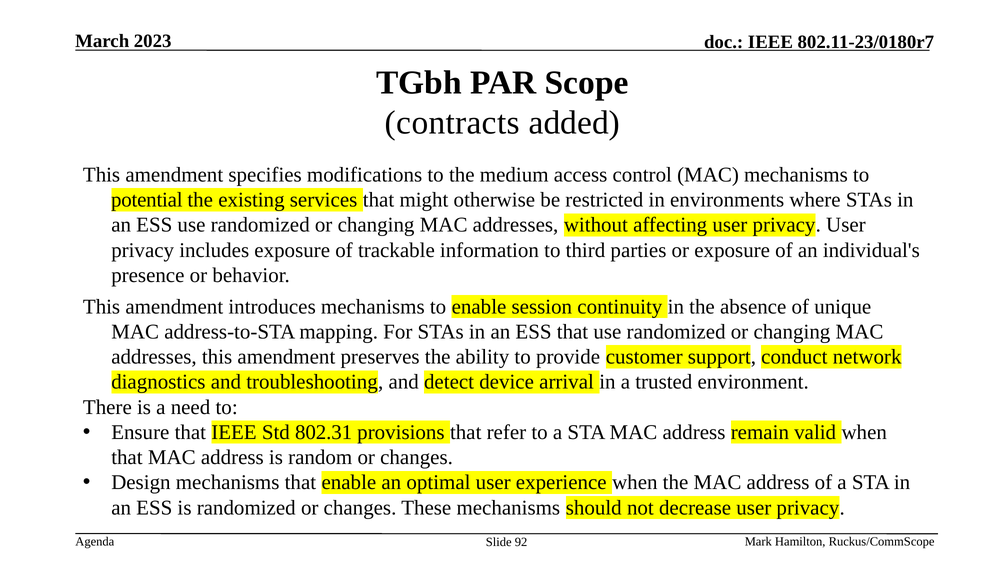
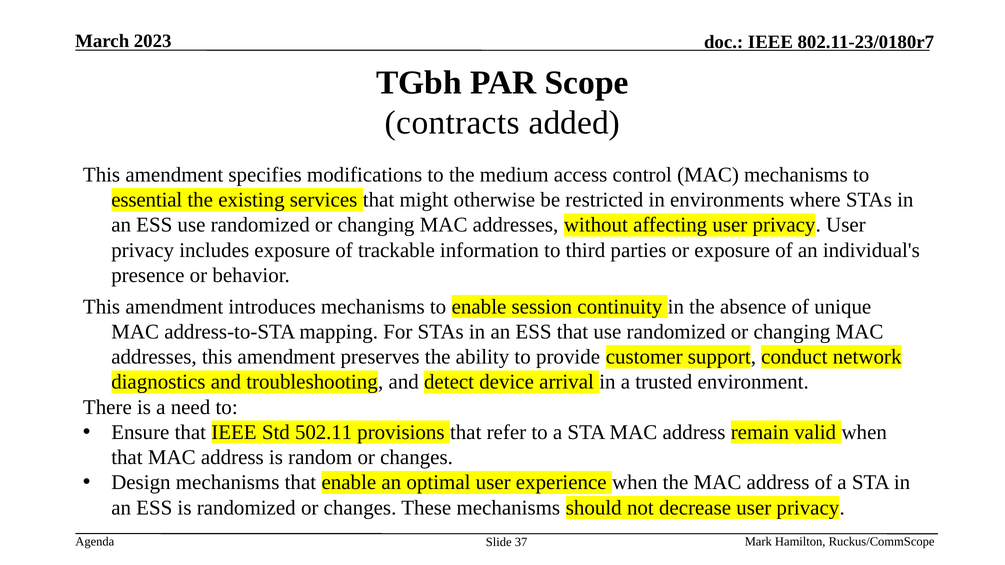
potential: potential -> essential (147, 200)
802.31: 802.31 -> 502.11 (324, 433)
92: 92 -> 37 (521, 542)
